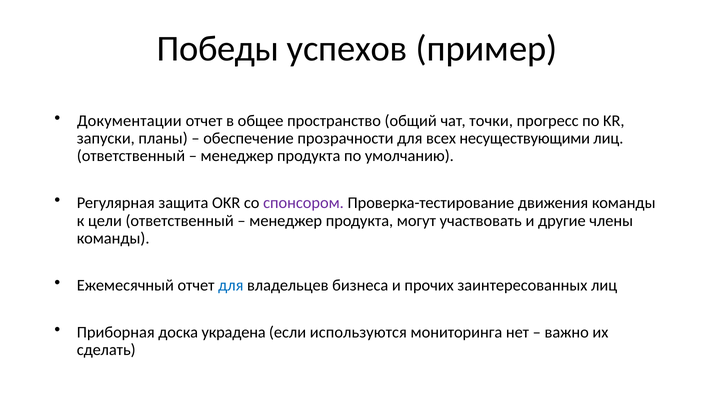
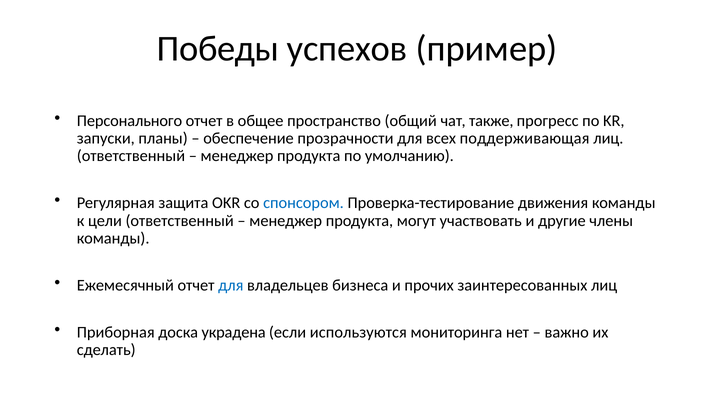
Документации: Документации -> Персонального (130, 121)
точки: точки -> также (491, 121)
несуществующими: несуществующими -> поддерживающая (525, 138)
спонсором colour: purple -> blue (304, 203)
